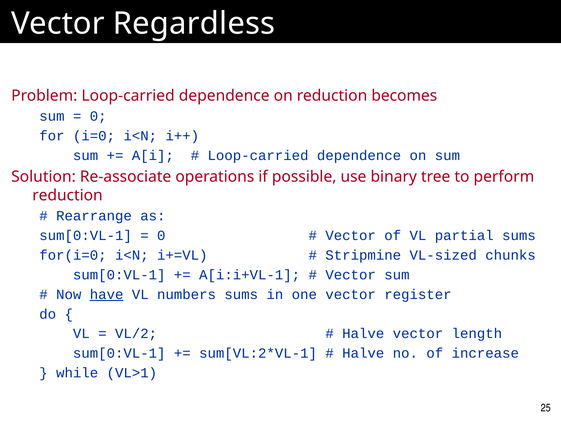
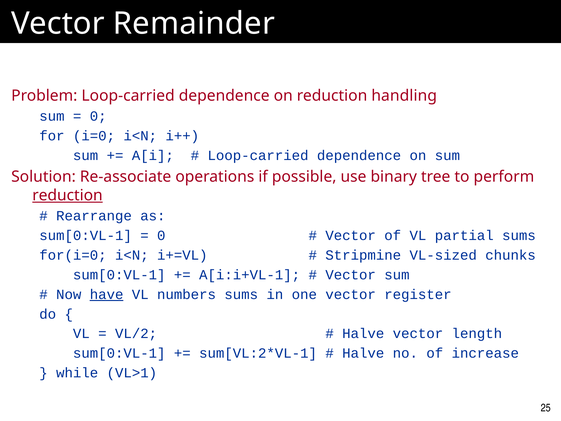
Regardless: Regardless -> Remainder (194, 24)
becomes: becomes -> handling (404, 96)
reduction underline: none -> present (67, 195)
